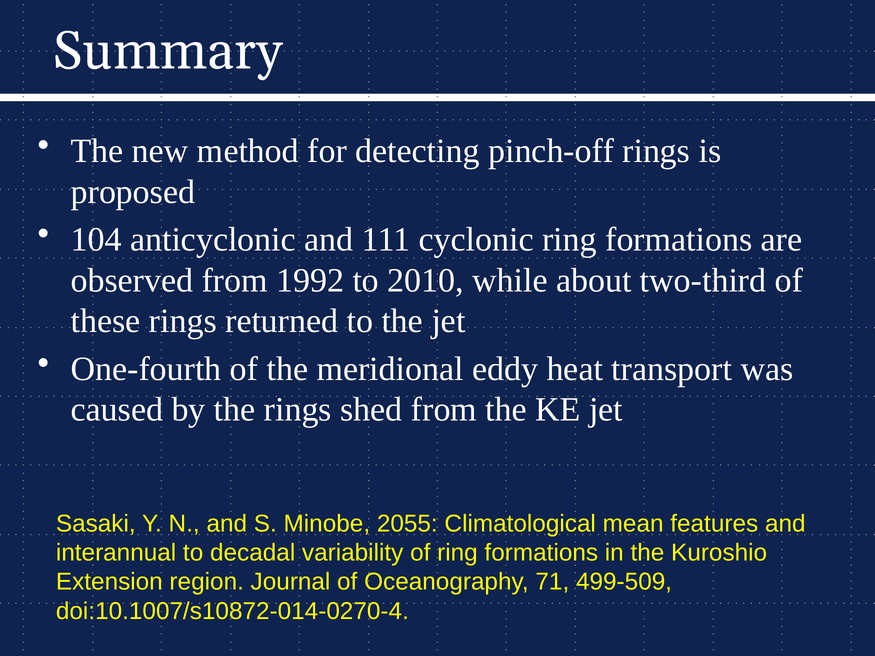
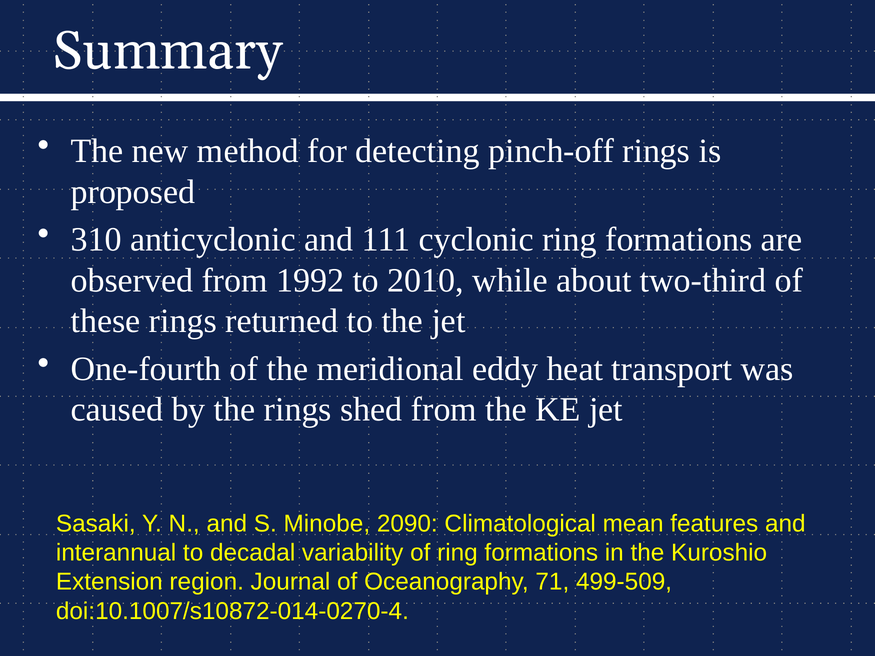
104: 104 -> 310 (96, 240)
2055: 2055 -> 2090 (407, 524)
